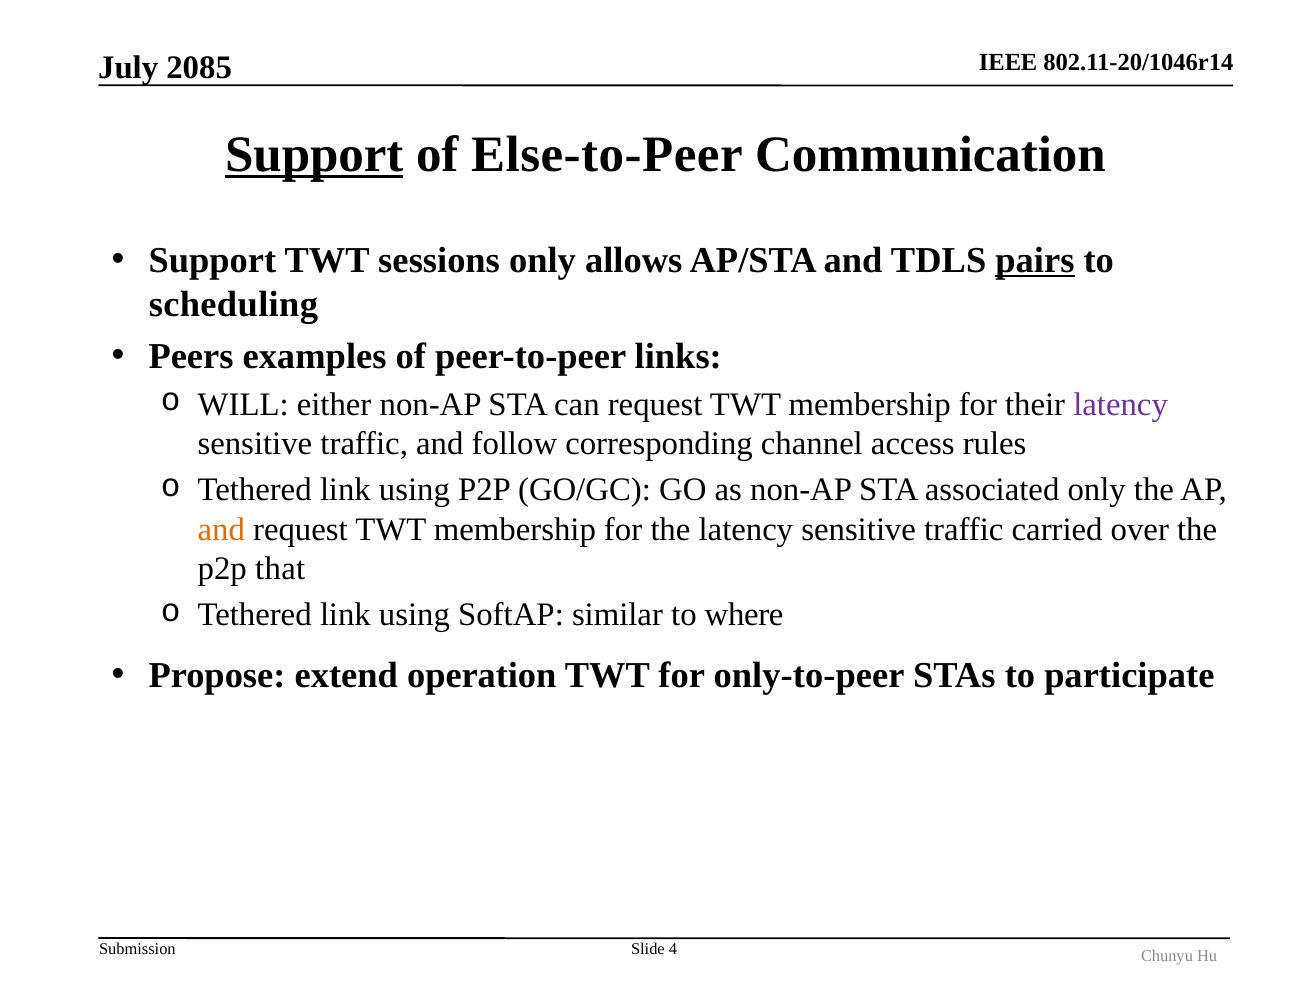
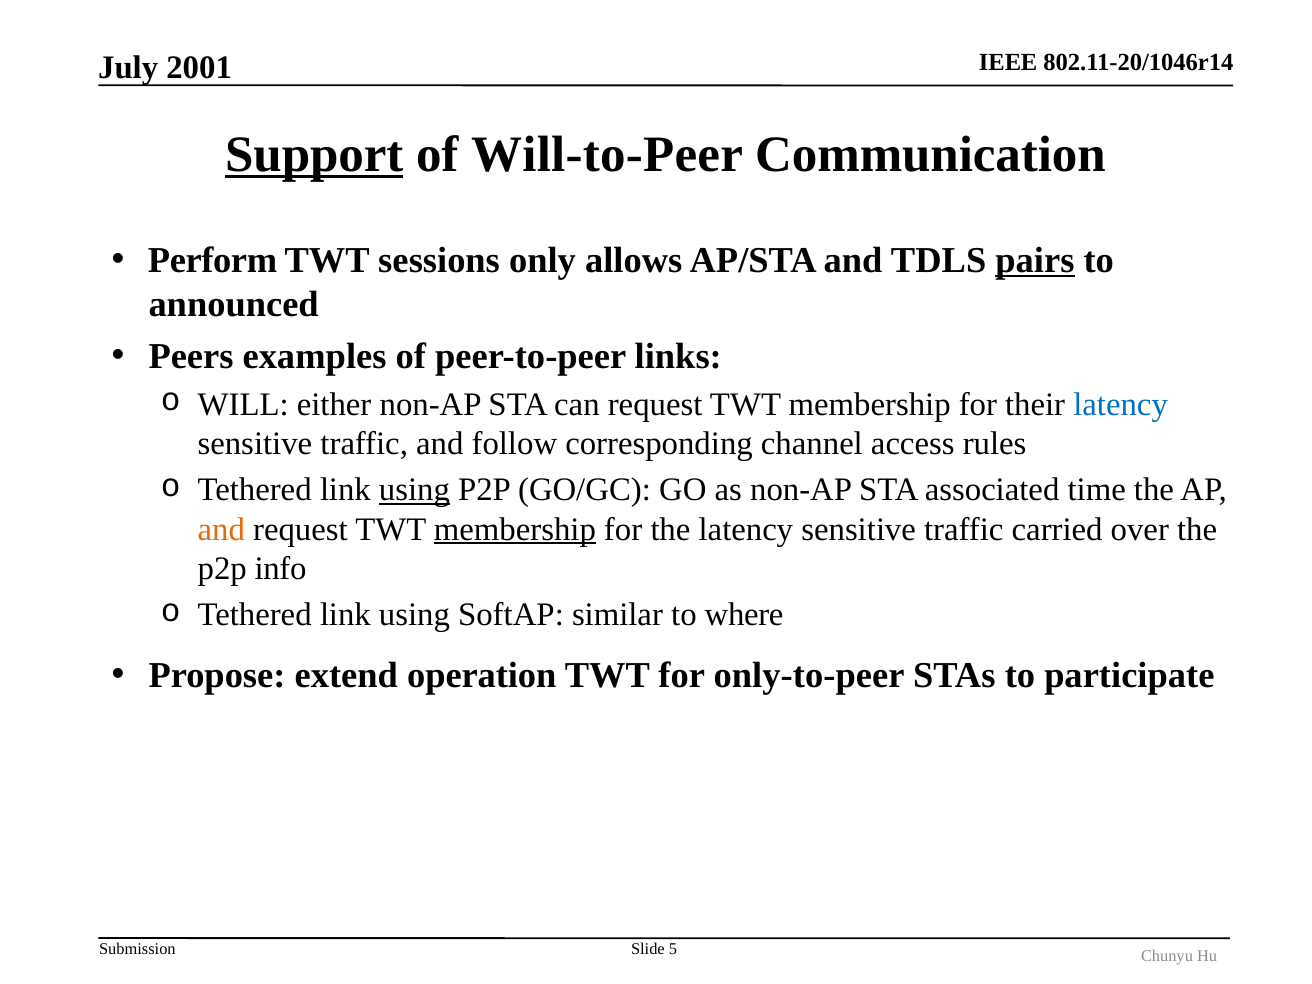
2085: 2085 -> 2001 (199, 68)
Else-to-Peer: Else-to-Peer -> Will-to-Peer (607, 154)
Support: Support -> Perform (213, 261)
scheduling: scheduling -> announced (234, 304)
latency colour: purple -> blue (1121, 404)
using underline: none -> present (414, 490)
associated only: only -> time (1097, 490)
membership underline: none -> present (515, 529)
that: that -> info (281, 569)
4: 4 -> 5 (673, 949)
